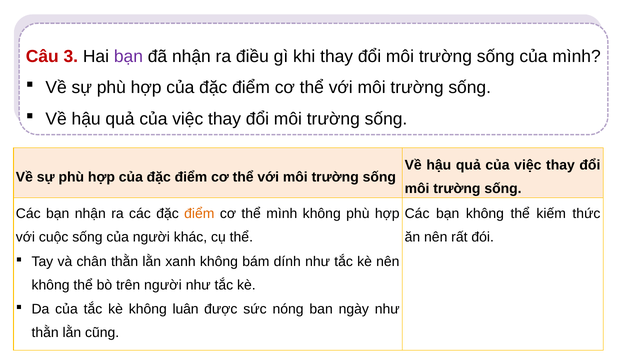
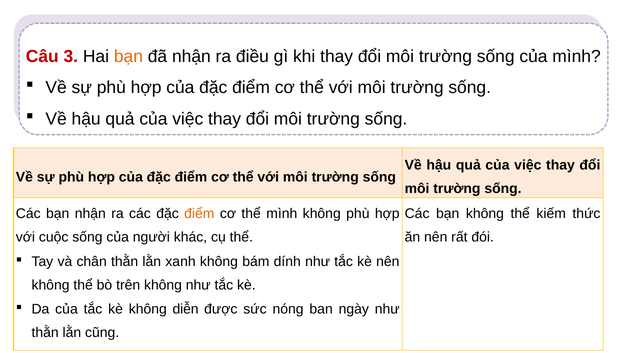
bạn colour: purple -> orange (128, 56)
trên người: người -> không (163, 285)
luân: luân -> diễn (186, 310)
